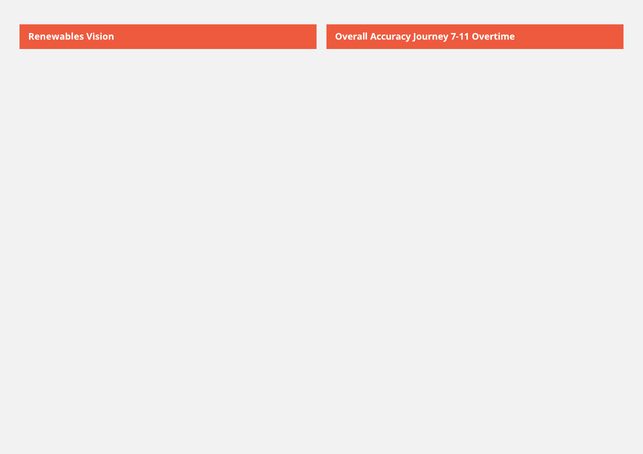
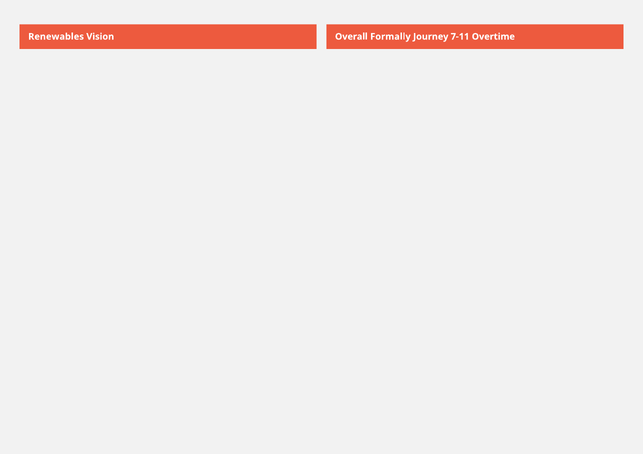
Accuracy: Accuracy -> Formally (390, 37)
